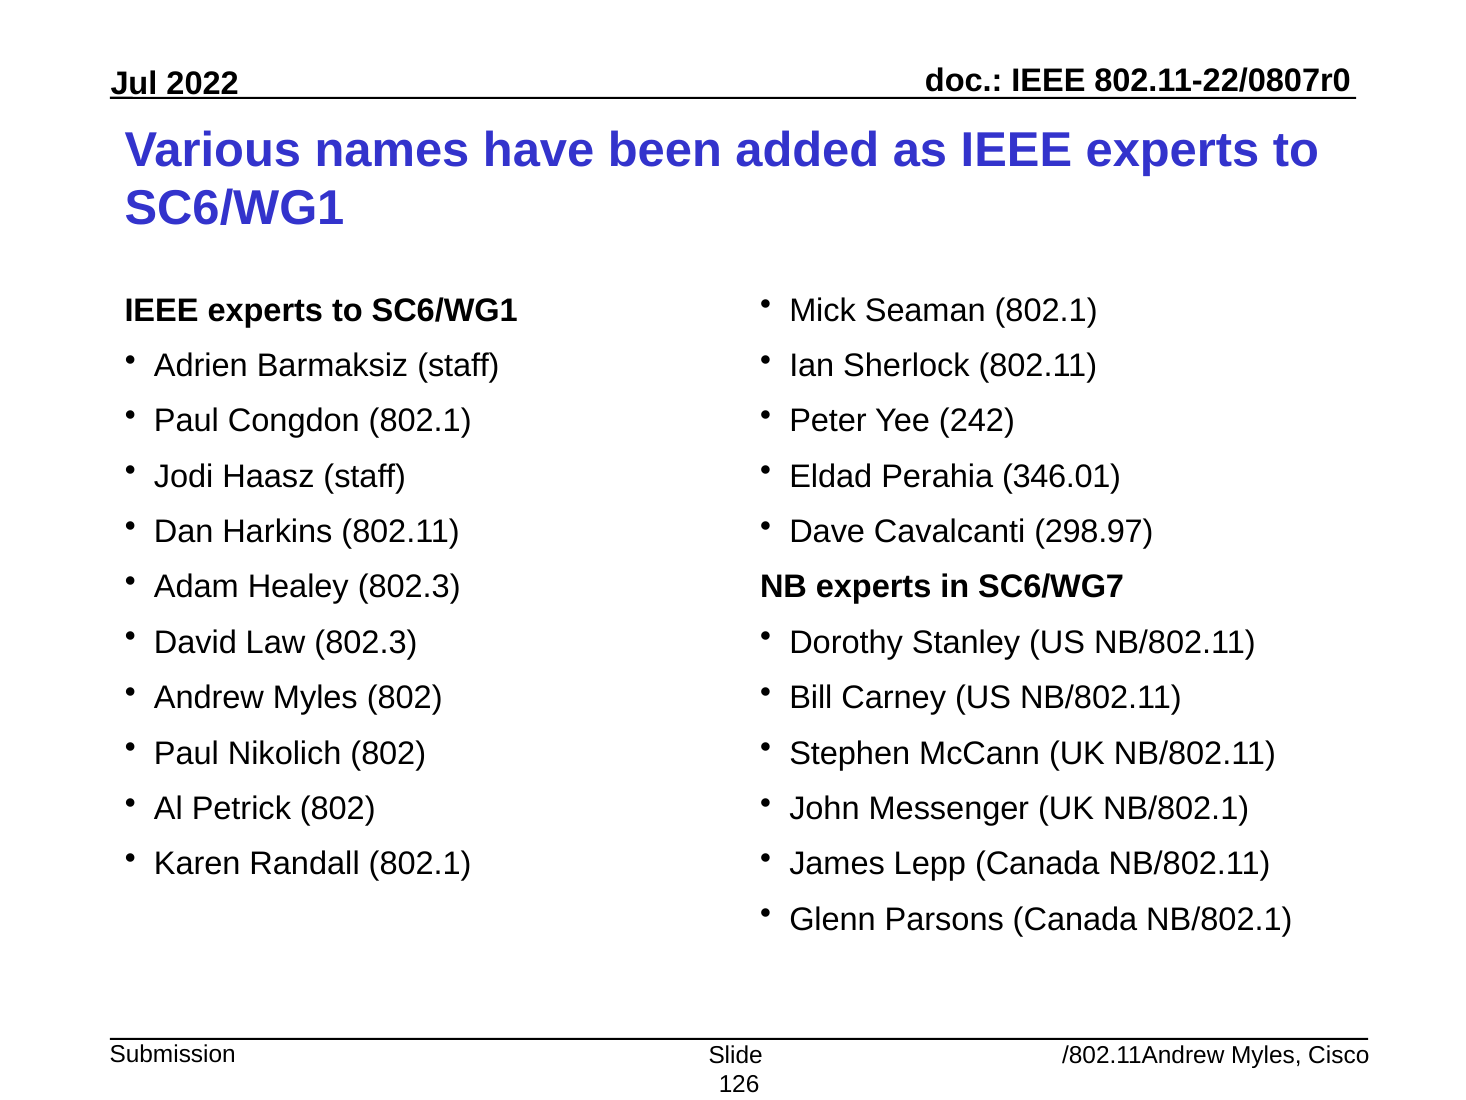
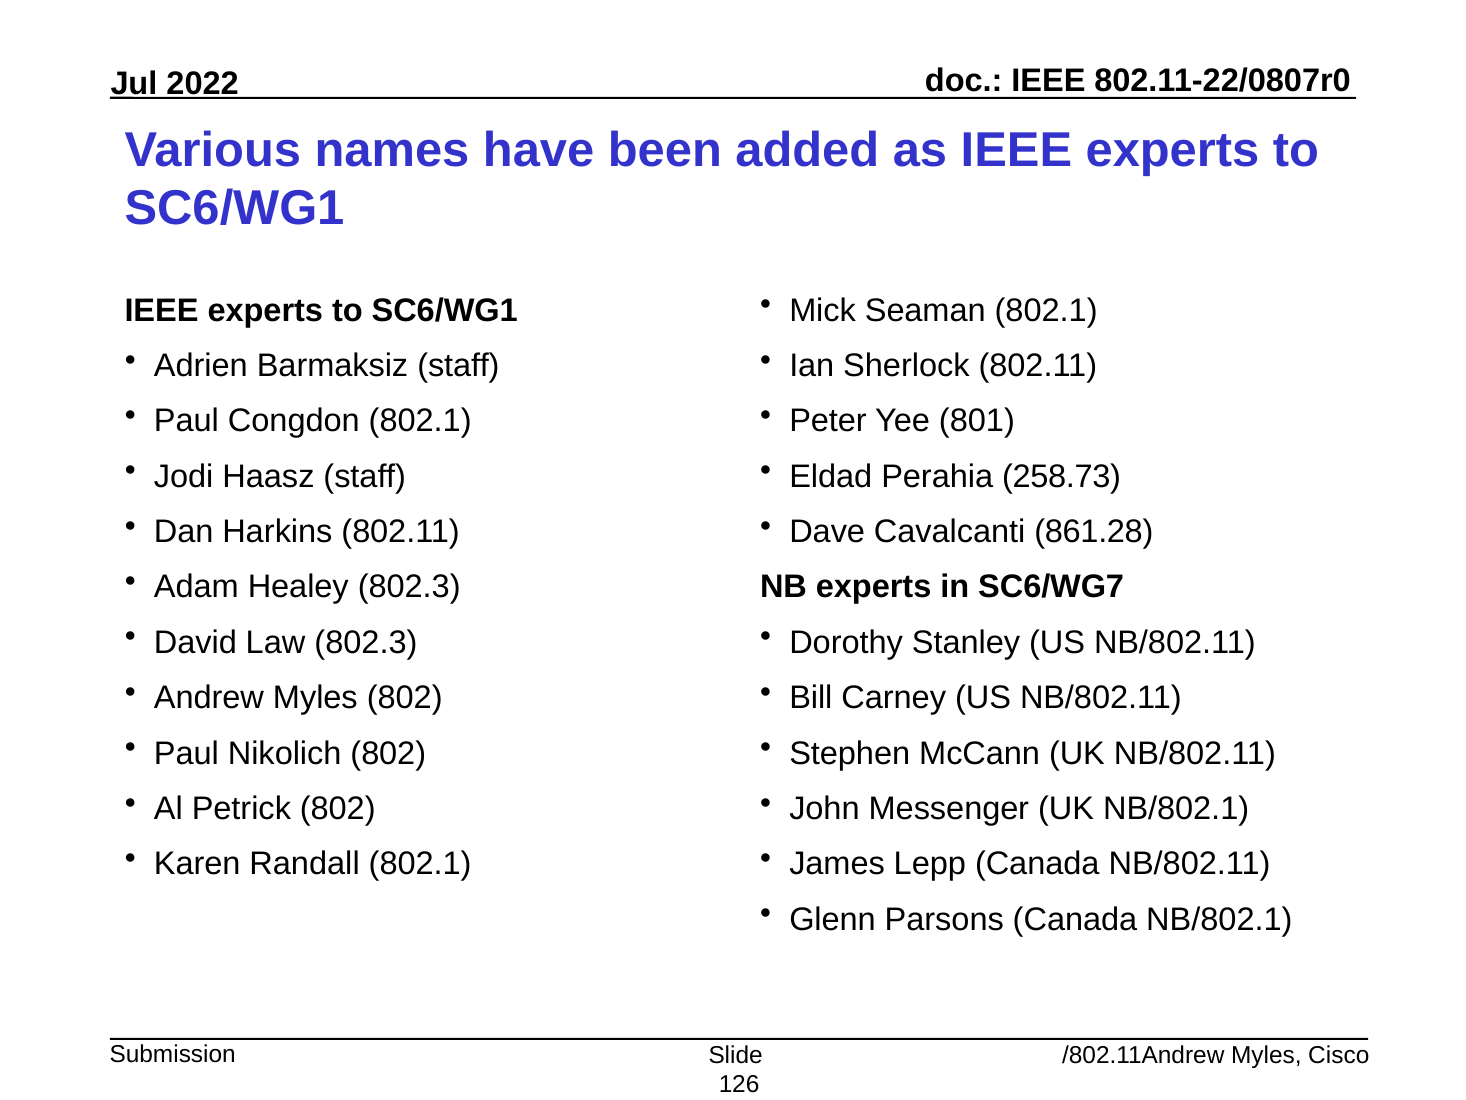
242: 242 -> 801 (977, 421)
346.01: 346.01 -> 258.73 (1062, 476)
298.97: 298.97 -> 861.28 (1094, 532)
